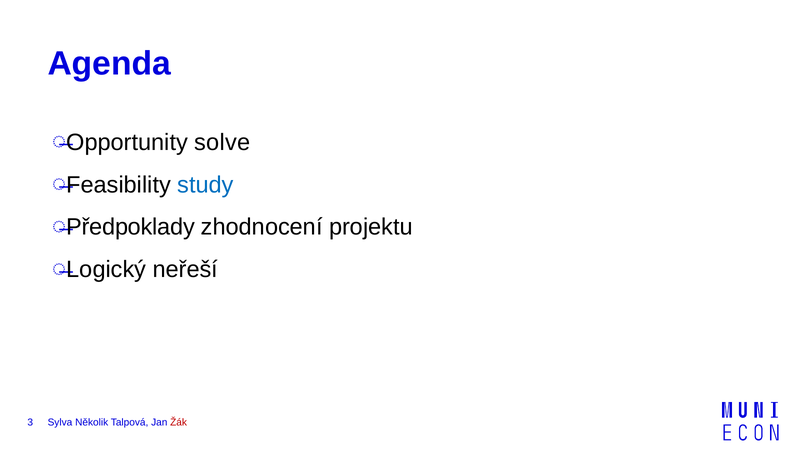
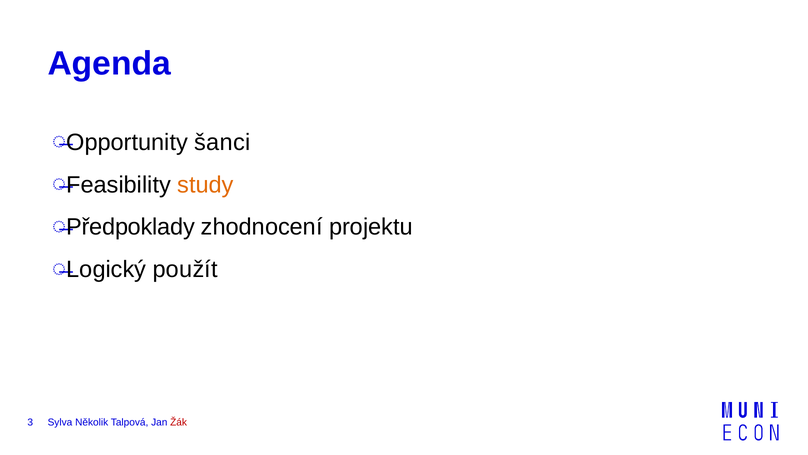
solve: solve -> šanci (222, 142)
study colour: blue -> orange (206, 185)
neřeší: neřeší -> použít (185, 269)
